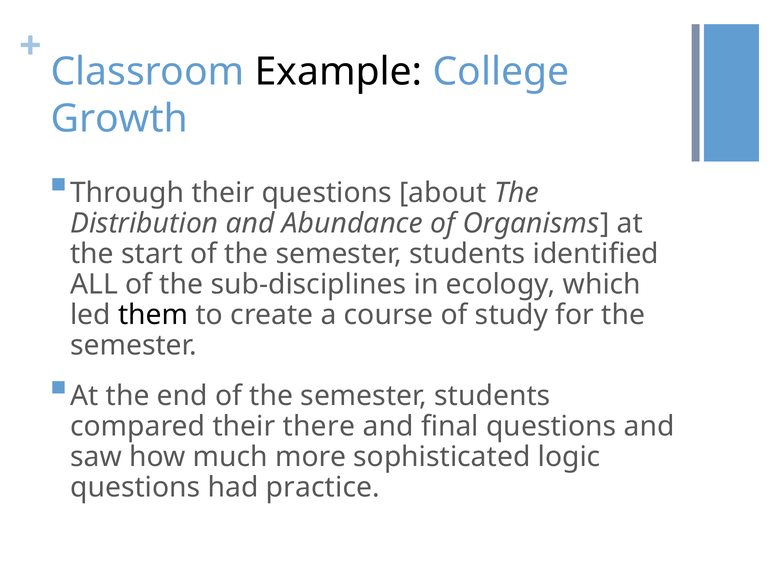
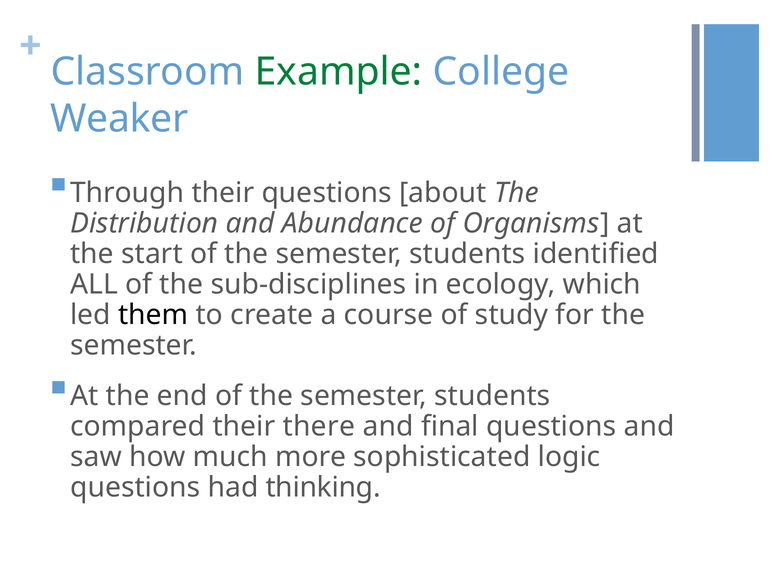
Example colour: black -> green (339, 72)
Growth: Growth -> Weaker (119, 119)
practice: practice -> thinking (323, 487)
